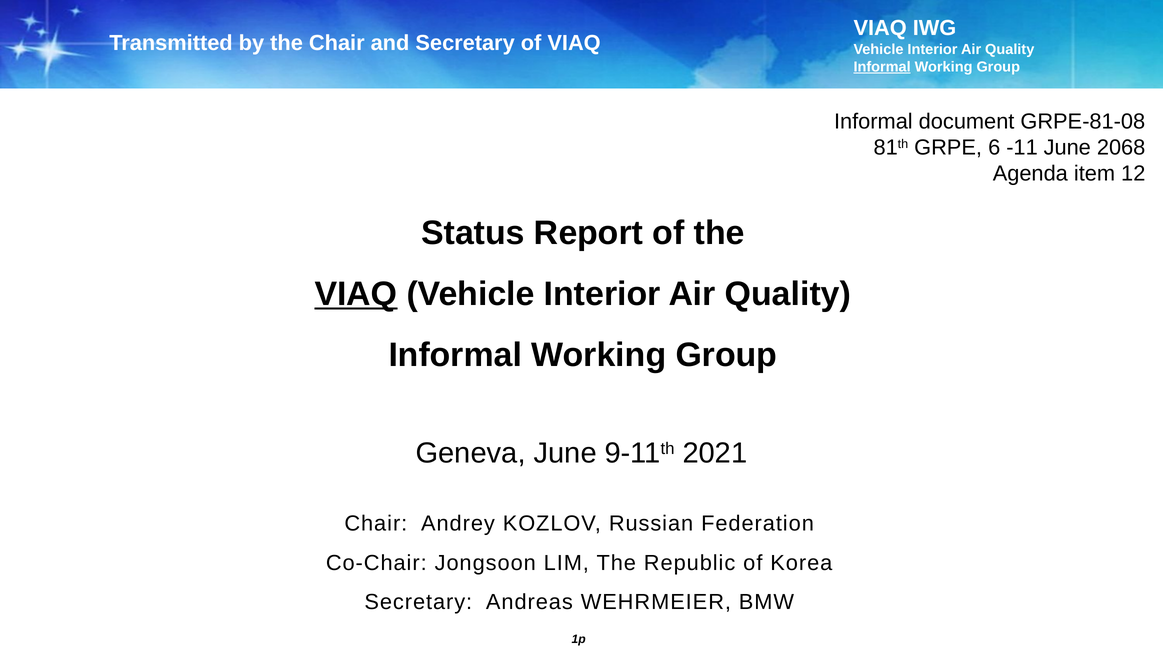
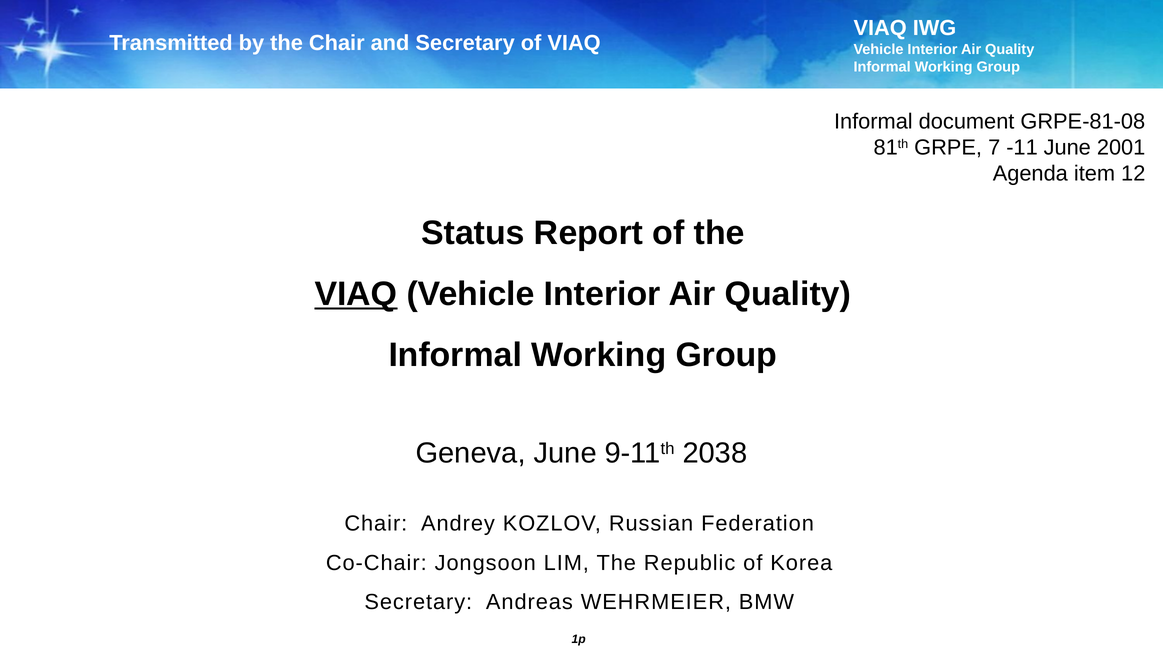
Informal underline: present -> none (882, 67)
6: 6 -> 7 (994, 148)
2068: 2068 -> 2001 (1121, 148)
2021: 2021 -> 2038 (715, 453)
